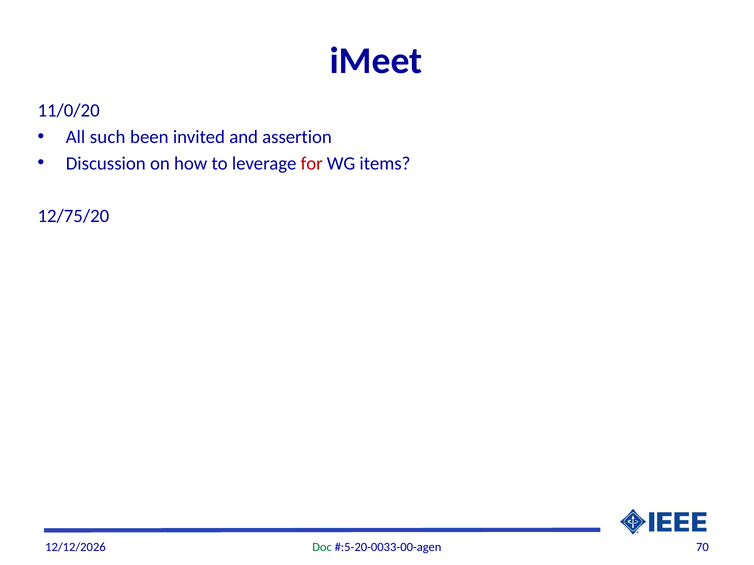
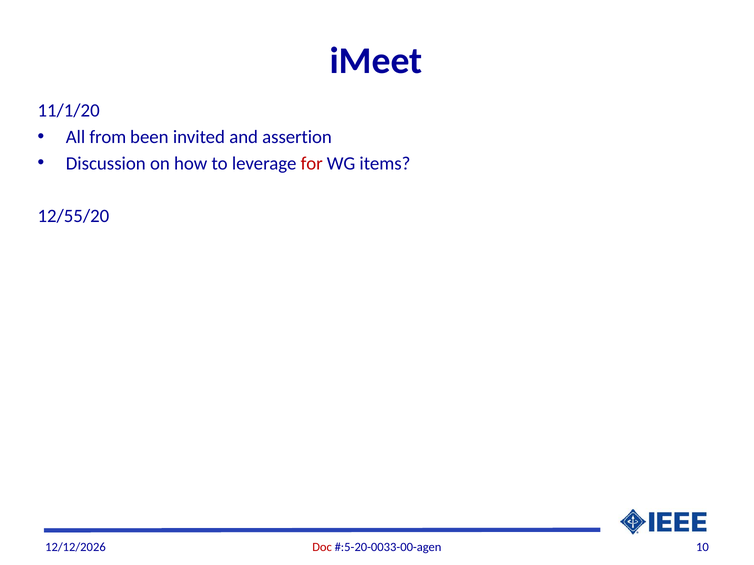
11/0/20: 11/0/20 -> 11/1/20 (69, 111)
such: such -> from (108, 137)
12/75/20: 12/75/20 -> 12/55/20 (73, 216)
Doc colour: green -> red (322, 548)
70: 70 -> 10 (702, 547)
